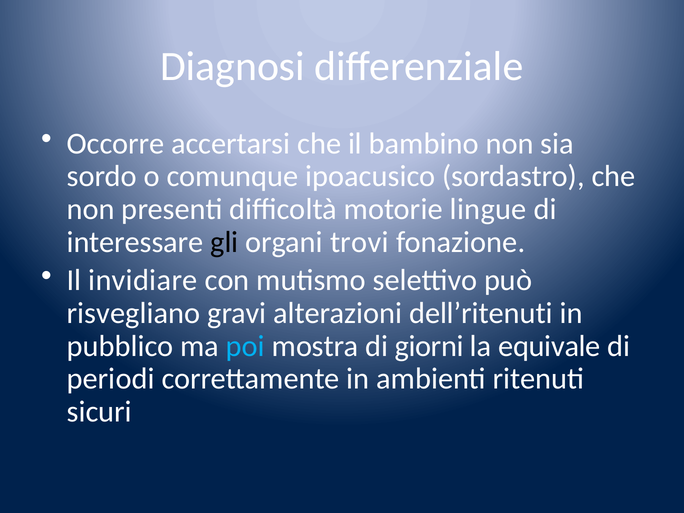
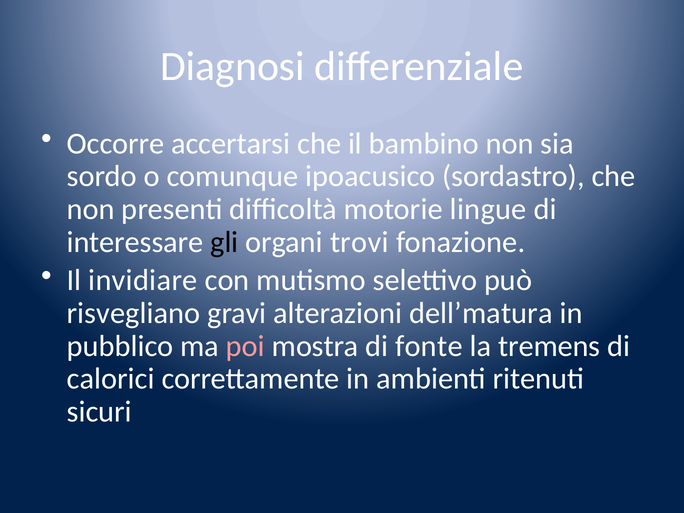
dell’ritenuti: dell’ritenuti -> dell’matura (481, 313)
poi colour: light blue -> pink (245, 346)
giorni: giorni -> fonte (429, 346)
equivale: equivale -> tremens (549, 346)
periodi: periodi -> calorici (111, 379)
